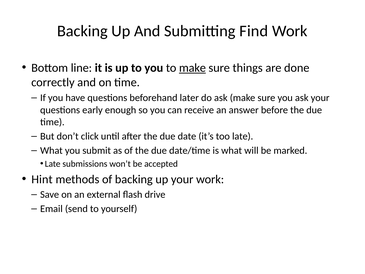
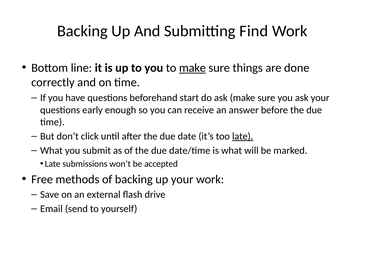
later: later -> start (189, 98)
late underline: none -> present (243, 136)
Hint: Hint -> Free (42, 179)
